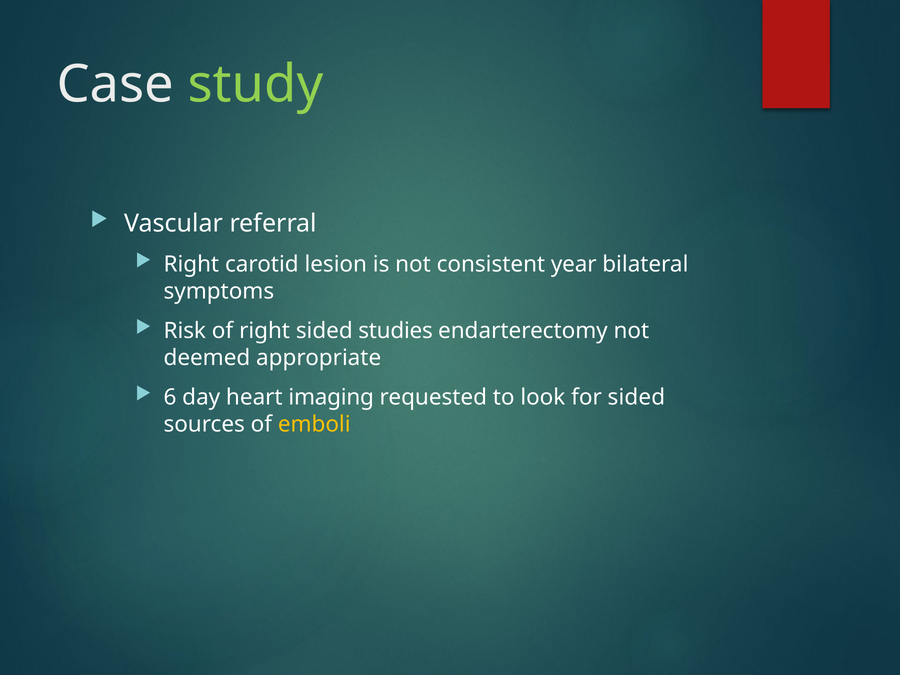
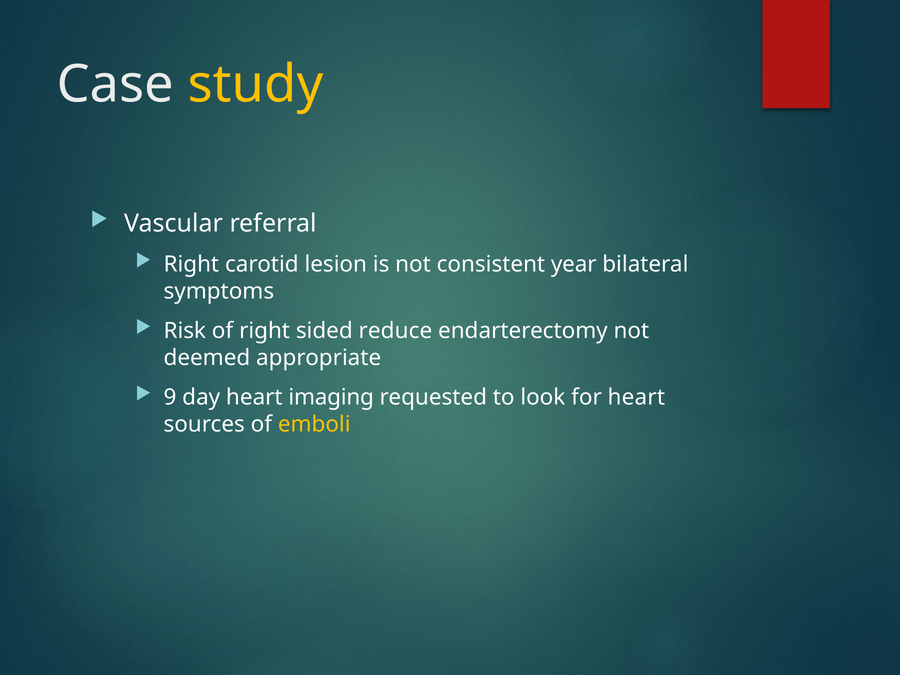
study colour: light green -> yellow (255, 84)
studies: studies -> reduce (395, 331)
6: 6 -> 9 (170, 397)
for sided: sided -> heart (636, 397)
